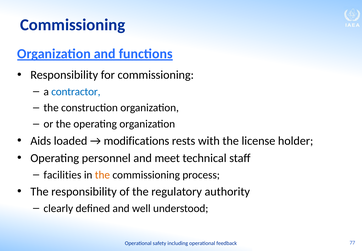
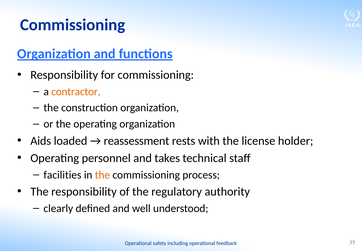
contractor colour: blue -> orange (76, 91)
modifications: modifications -> reassessment (137, 141)
meet: meet -> takes (167, 158)
